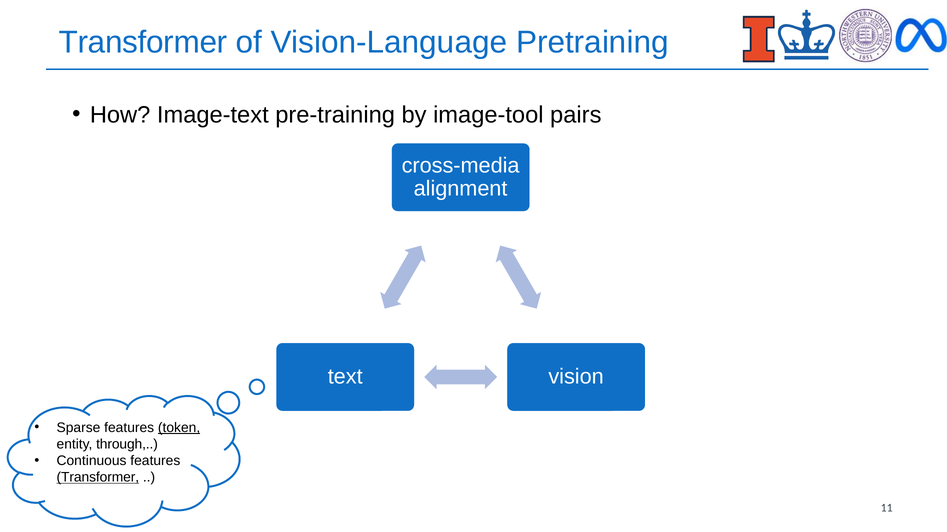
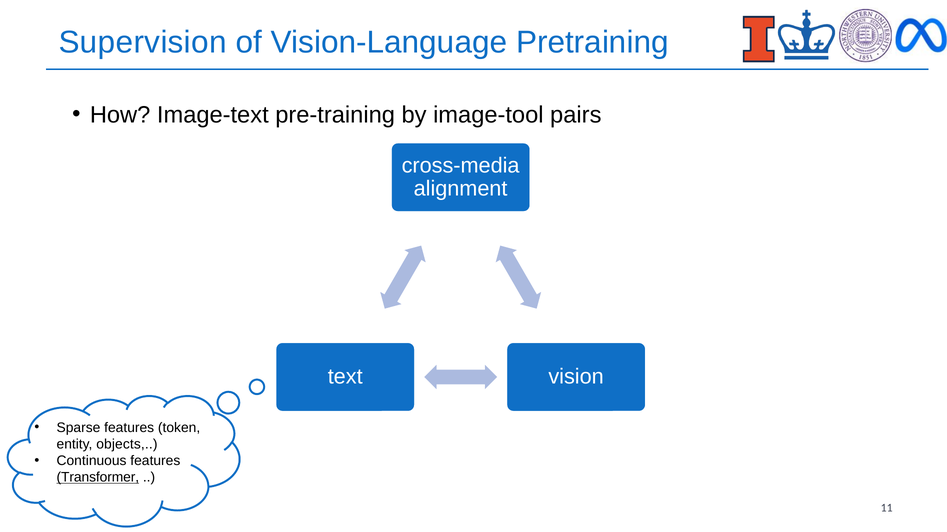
Transformer: Transformer -> Supervision (143, 42)
token underline: present -> none (179, 428)
through: through -> objects (127, 445)
